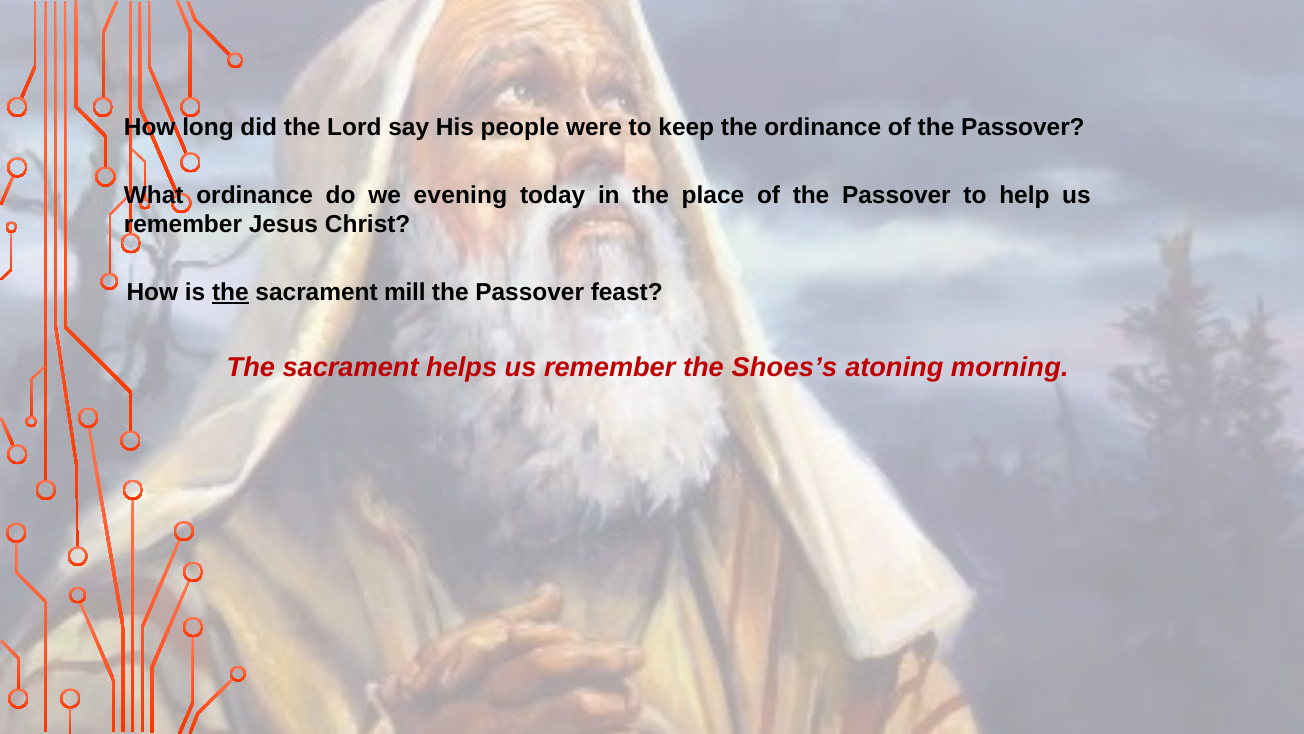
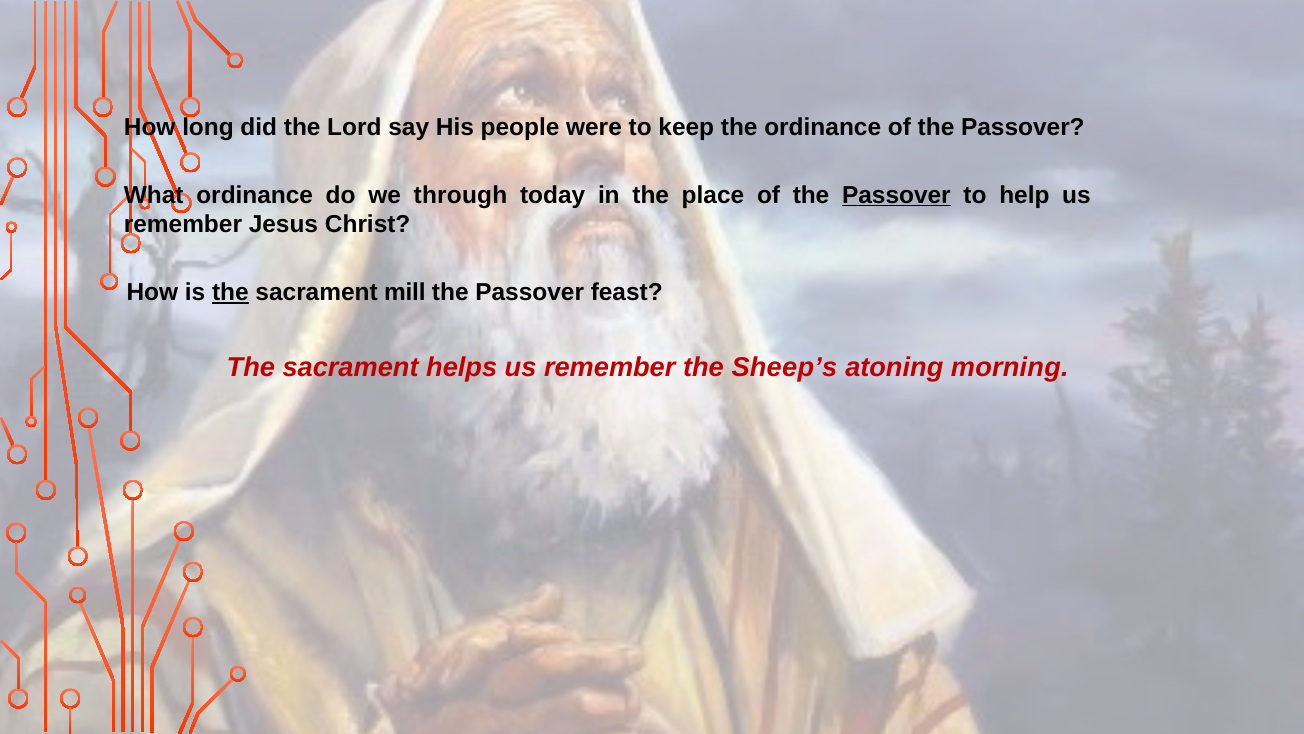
evening: evening -> through (460, 195)
Passover underline: none -> present (896, 195)
Shoes’s: Shoes’s -> Sheep’s (784, 367)
